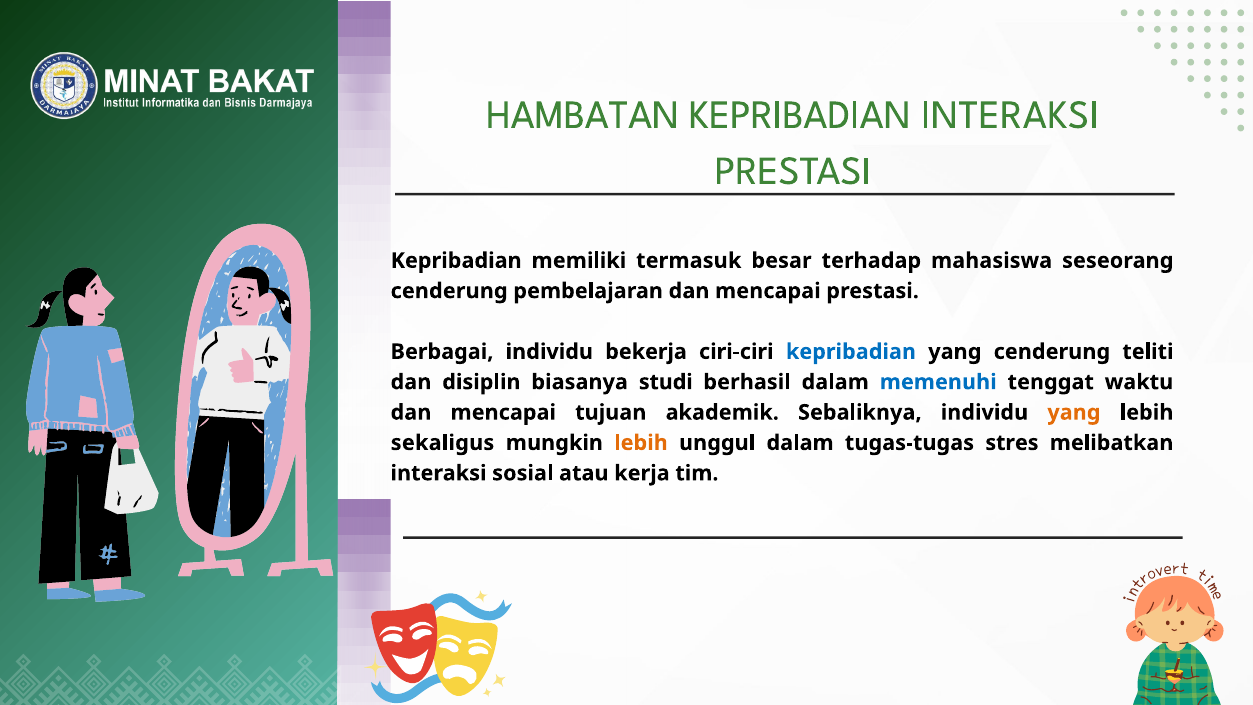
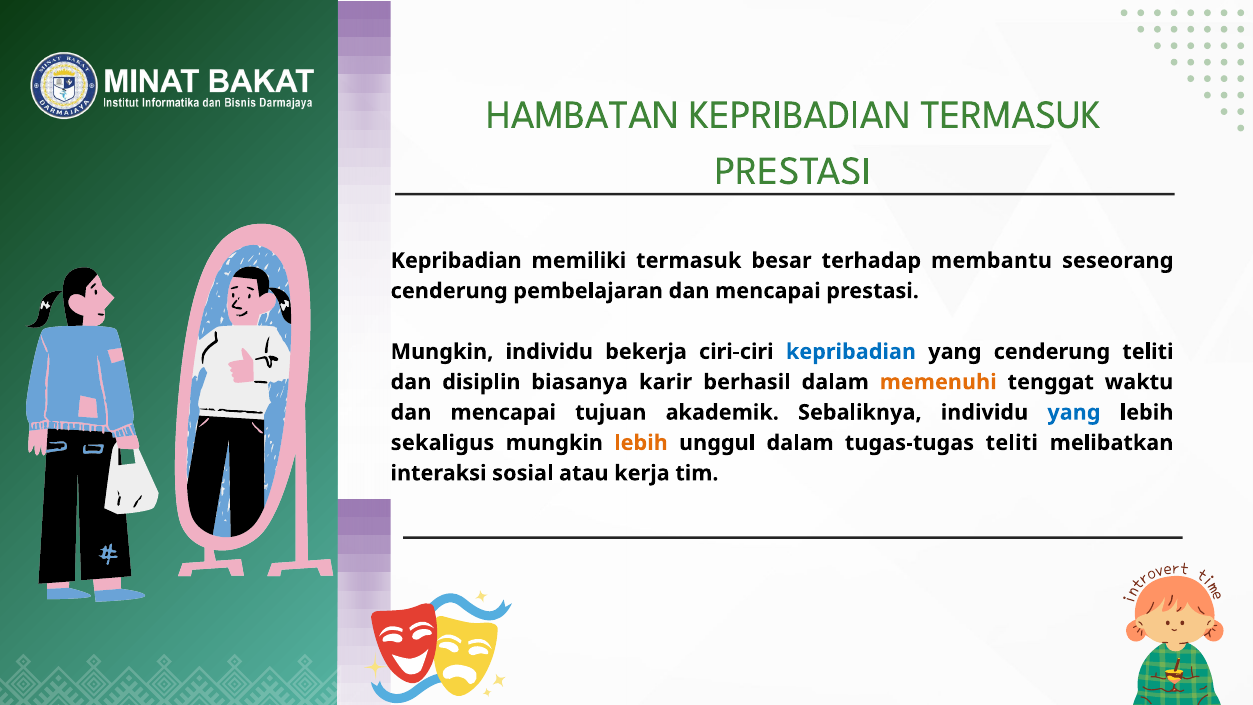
KEPRIBADIAN INTERAKSI: INTERAKSI -> TERMASUK (1010, 115)
mahasiswa: mahasiswa -> membantu (991, 261)
Berbagai: Berbagai -> Mungkin (442, 352)
studi: studi -> karir (666, 382)
memenuhi colour: blue -> orange (938, 382)
yang colour: orange -> blue (1074, 412)
tugas-tugas stres: stres -> teliti (1012, 443)
